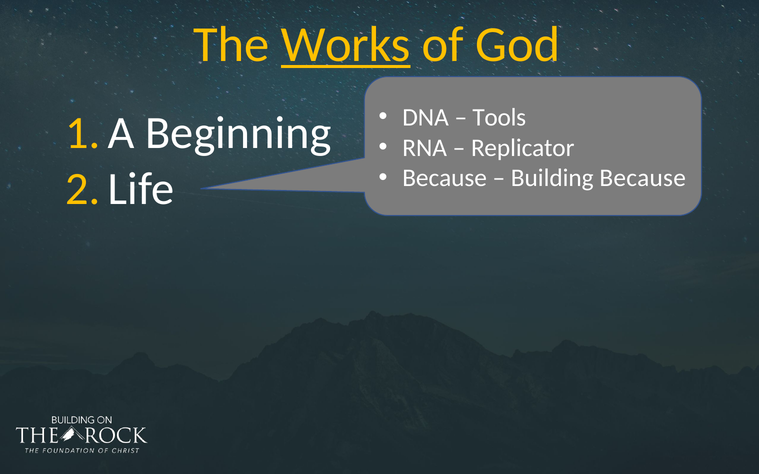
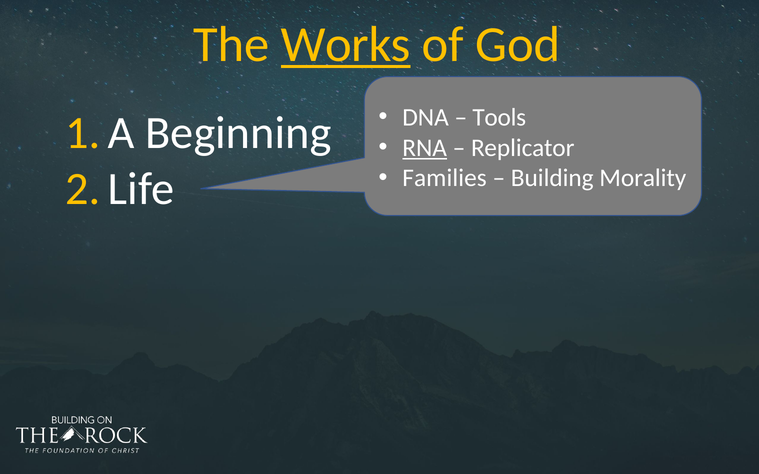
RNA underline: none -> present (425, 148)
Because: Because -> Families (445, 178)
Building Because: Because -> Morality (643, 178)
